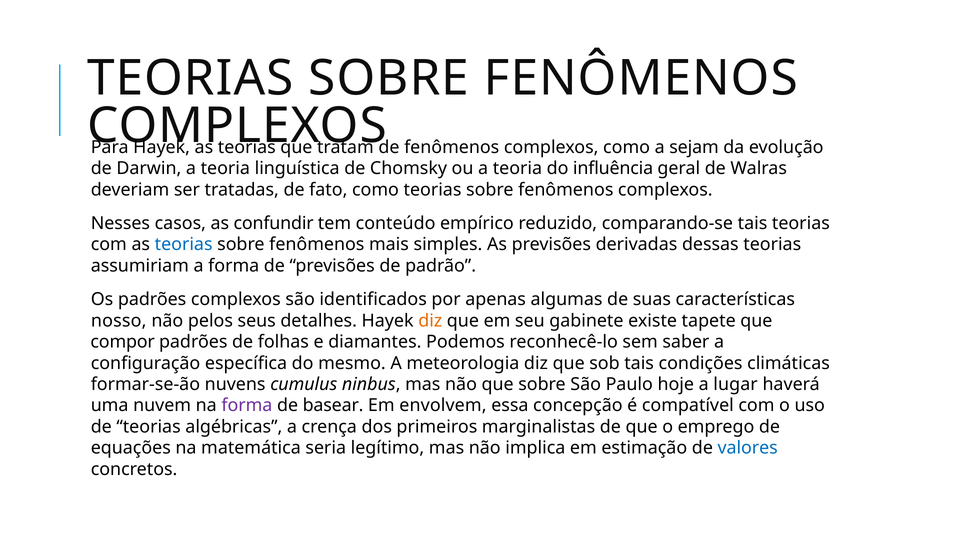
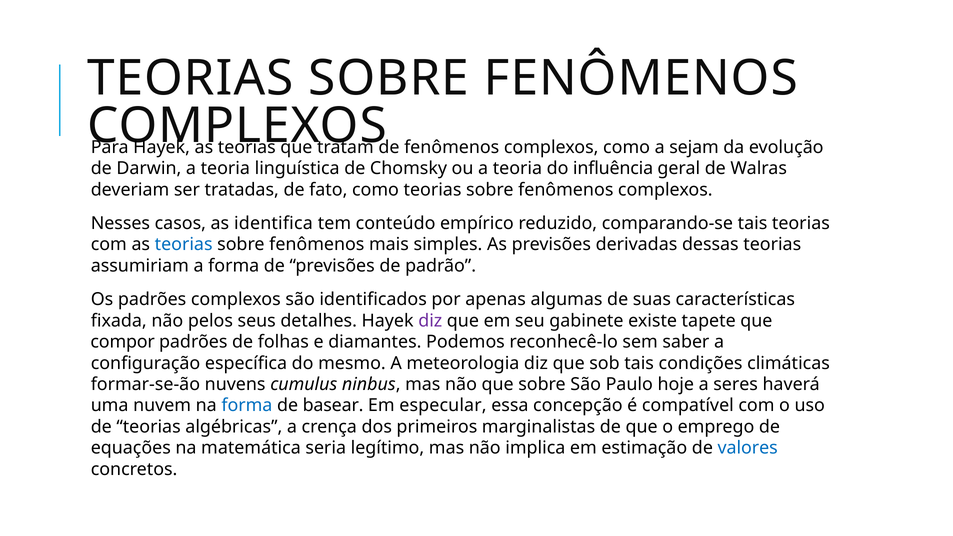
confundir: confundir -> identifica (273, 223)
nosso: nosso -> fixada (119, 321)
diz colour: orange -> purple (430, 321)
lugar: lugar -> seres (736, 384)
forma colour: purple -> blue (247, 406)
envolvem: envolvem -> especular (443, 406)
